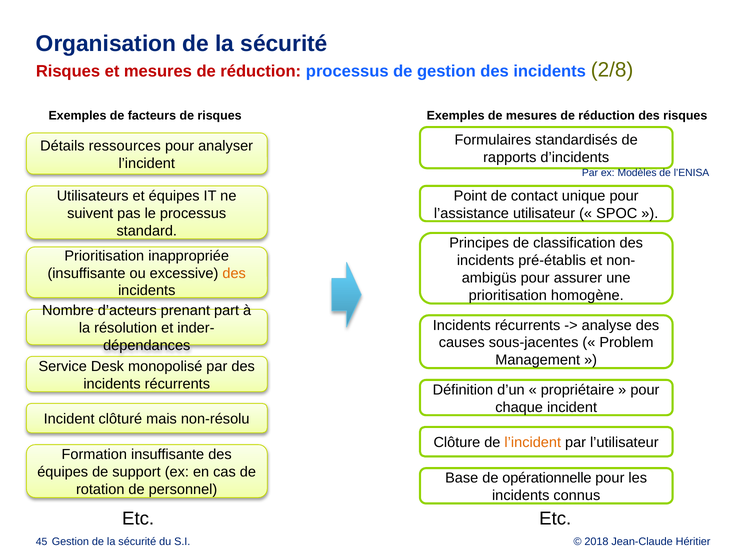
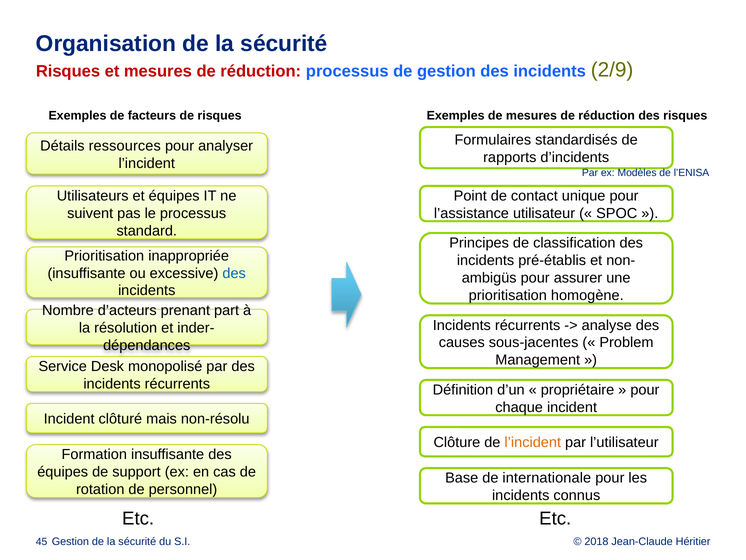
2/8: 2/8 -> 2/9 (612, 70)
des colour: orange -> blue (234, 273)
opérationnelle: opérationnelle -> internationale (547, 478)
